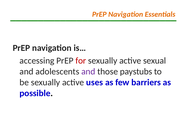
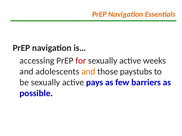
sexual: sexual -> weeks (155, 61)
and colour: purple -> orange (88, 72)
uses: uses -> pays (95, 83)
